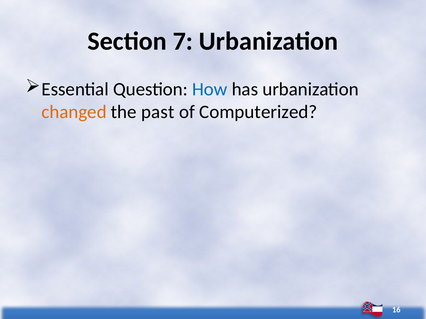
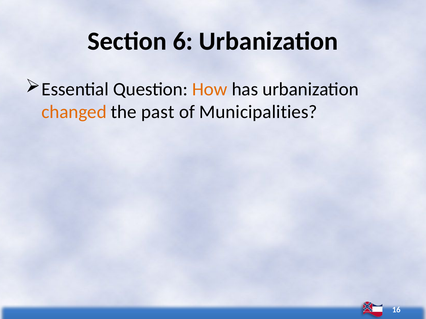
7: 7 -> 6 (183, 41)
How colour: blue -> orange (210, 89)
Computerized: Computerized -> Municipalities (258, 112)
